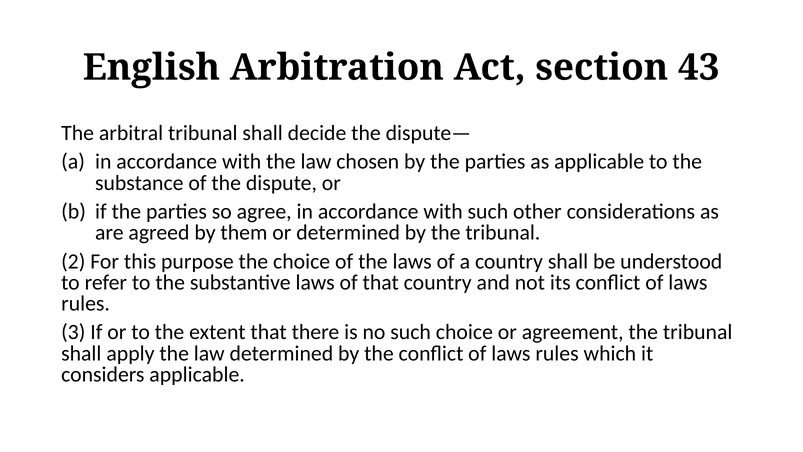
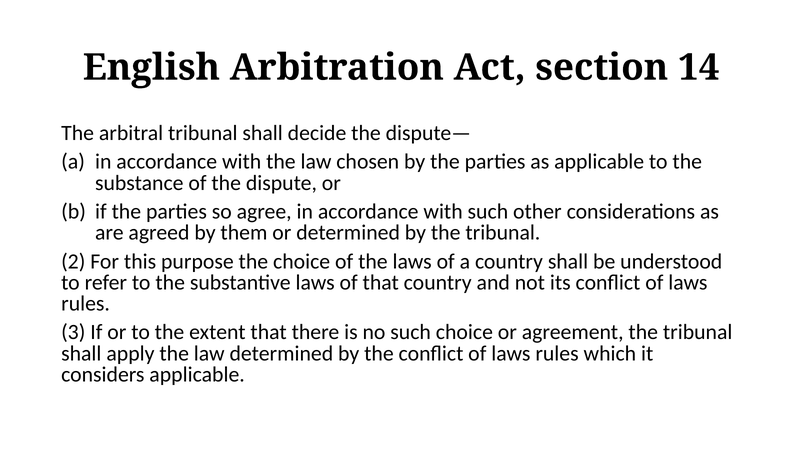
43: 43 -> 14 (699, 67)
